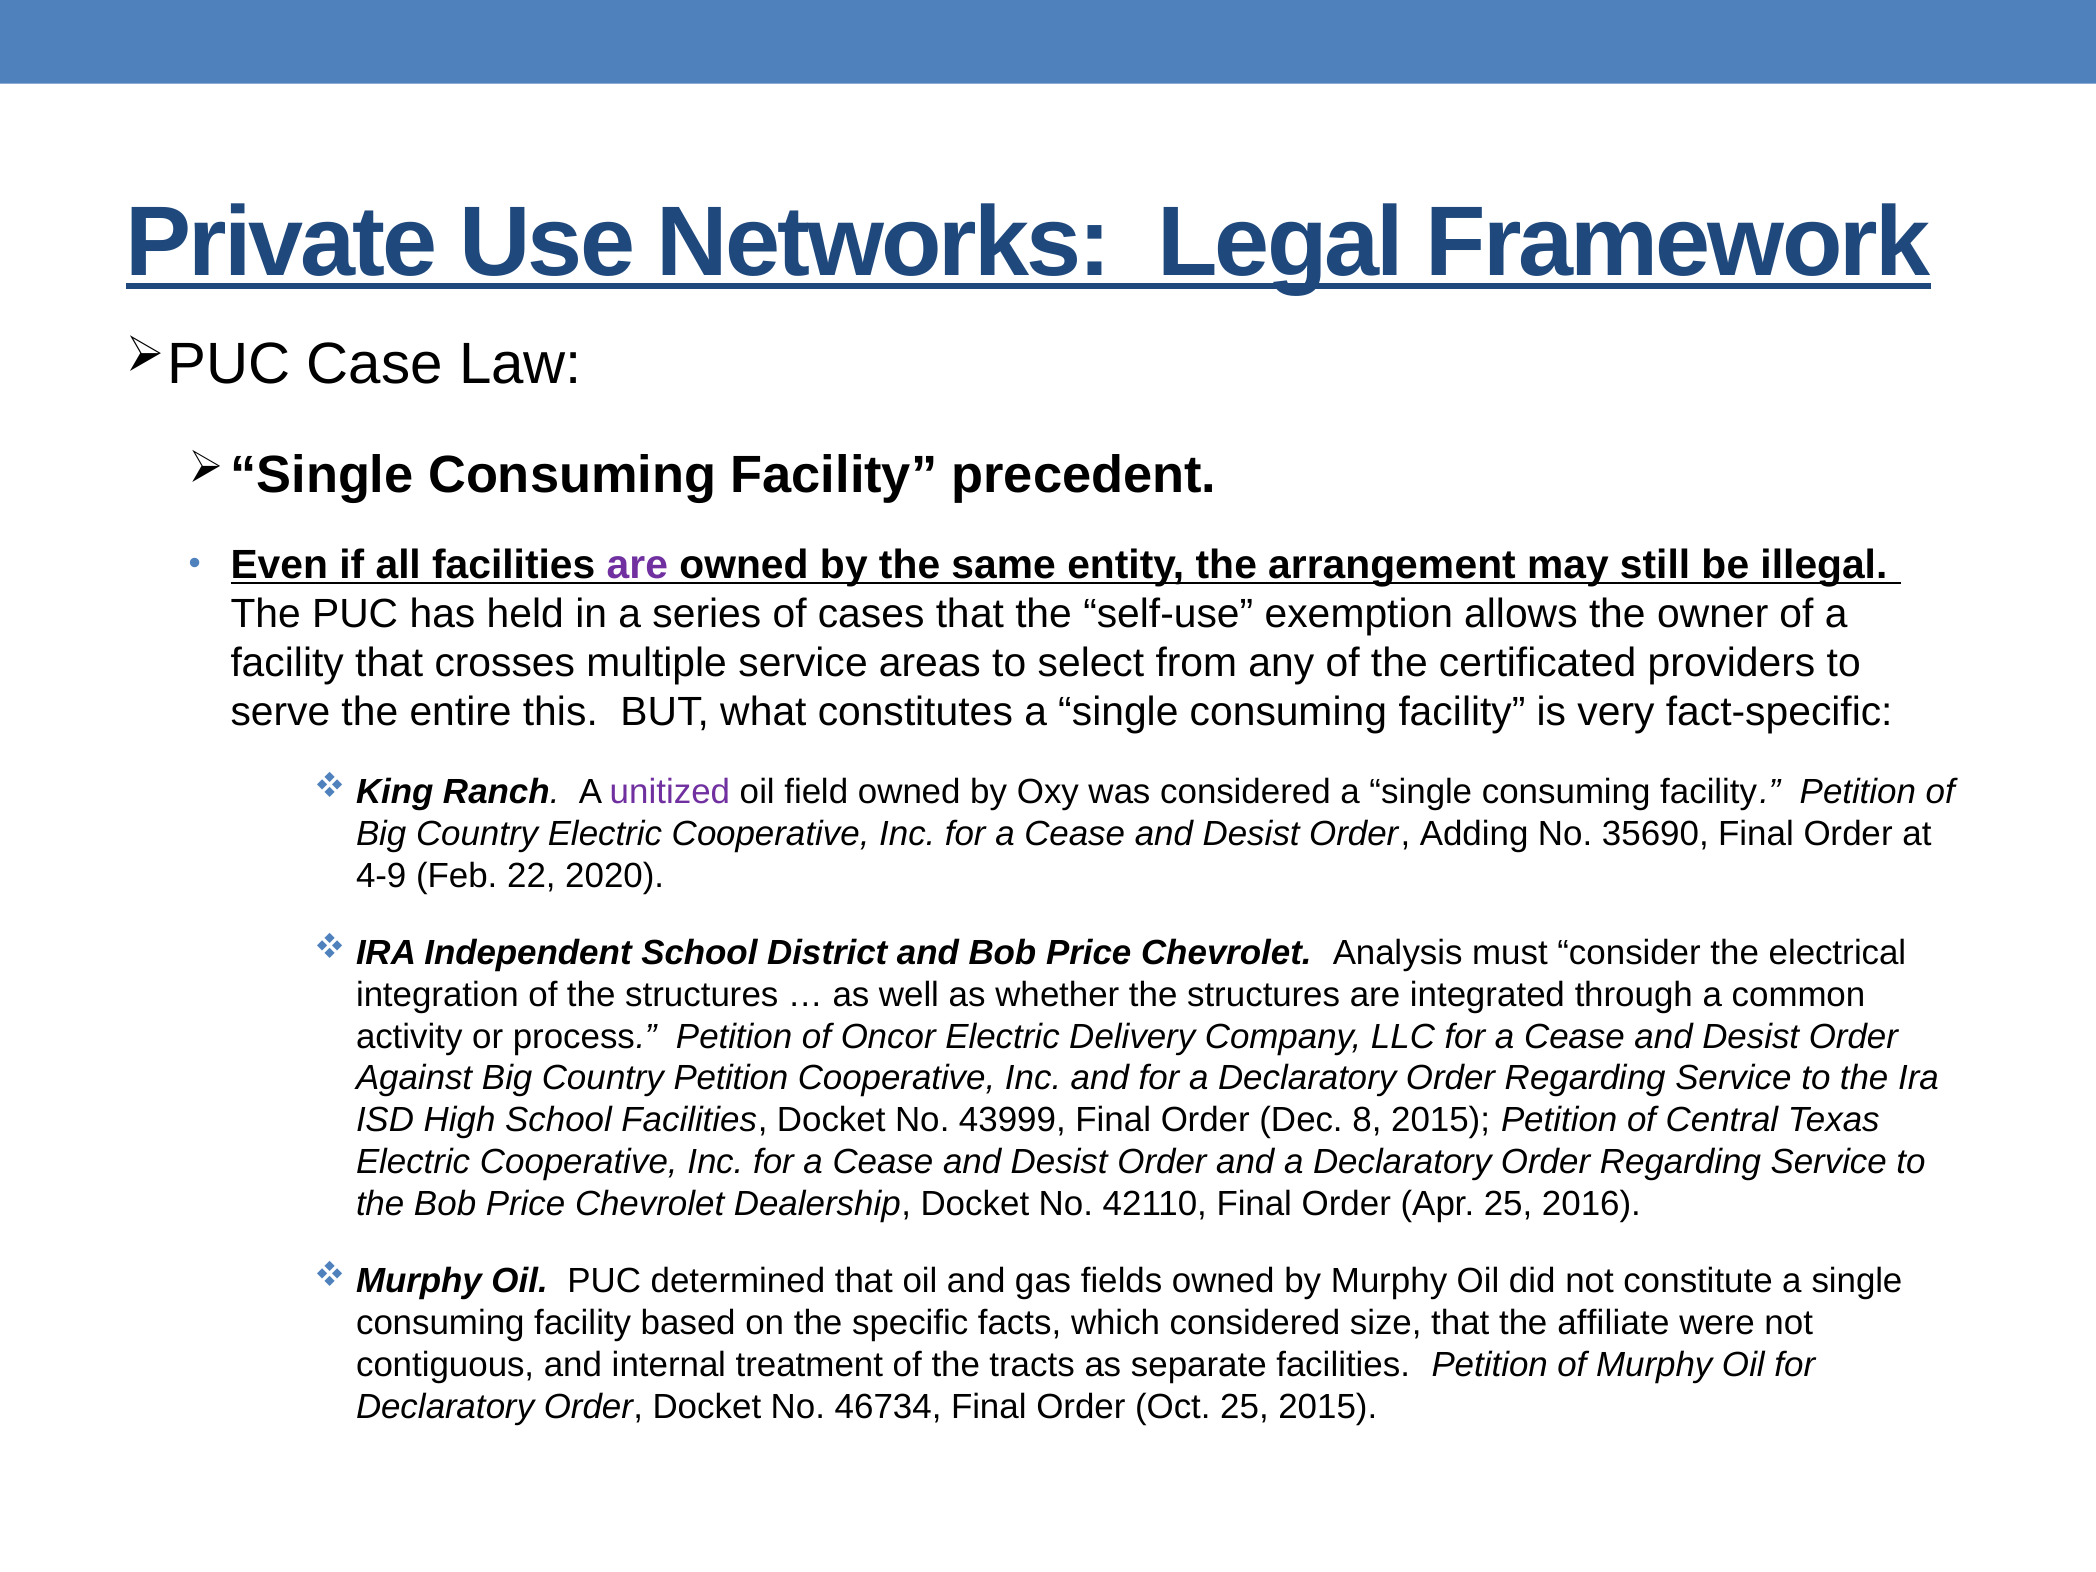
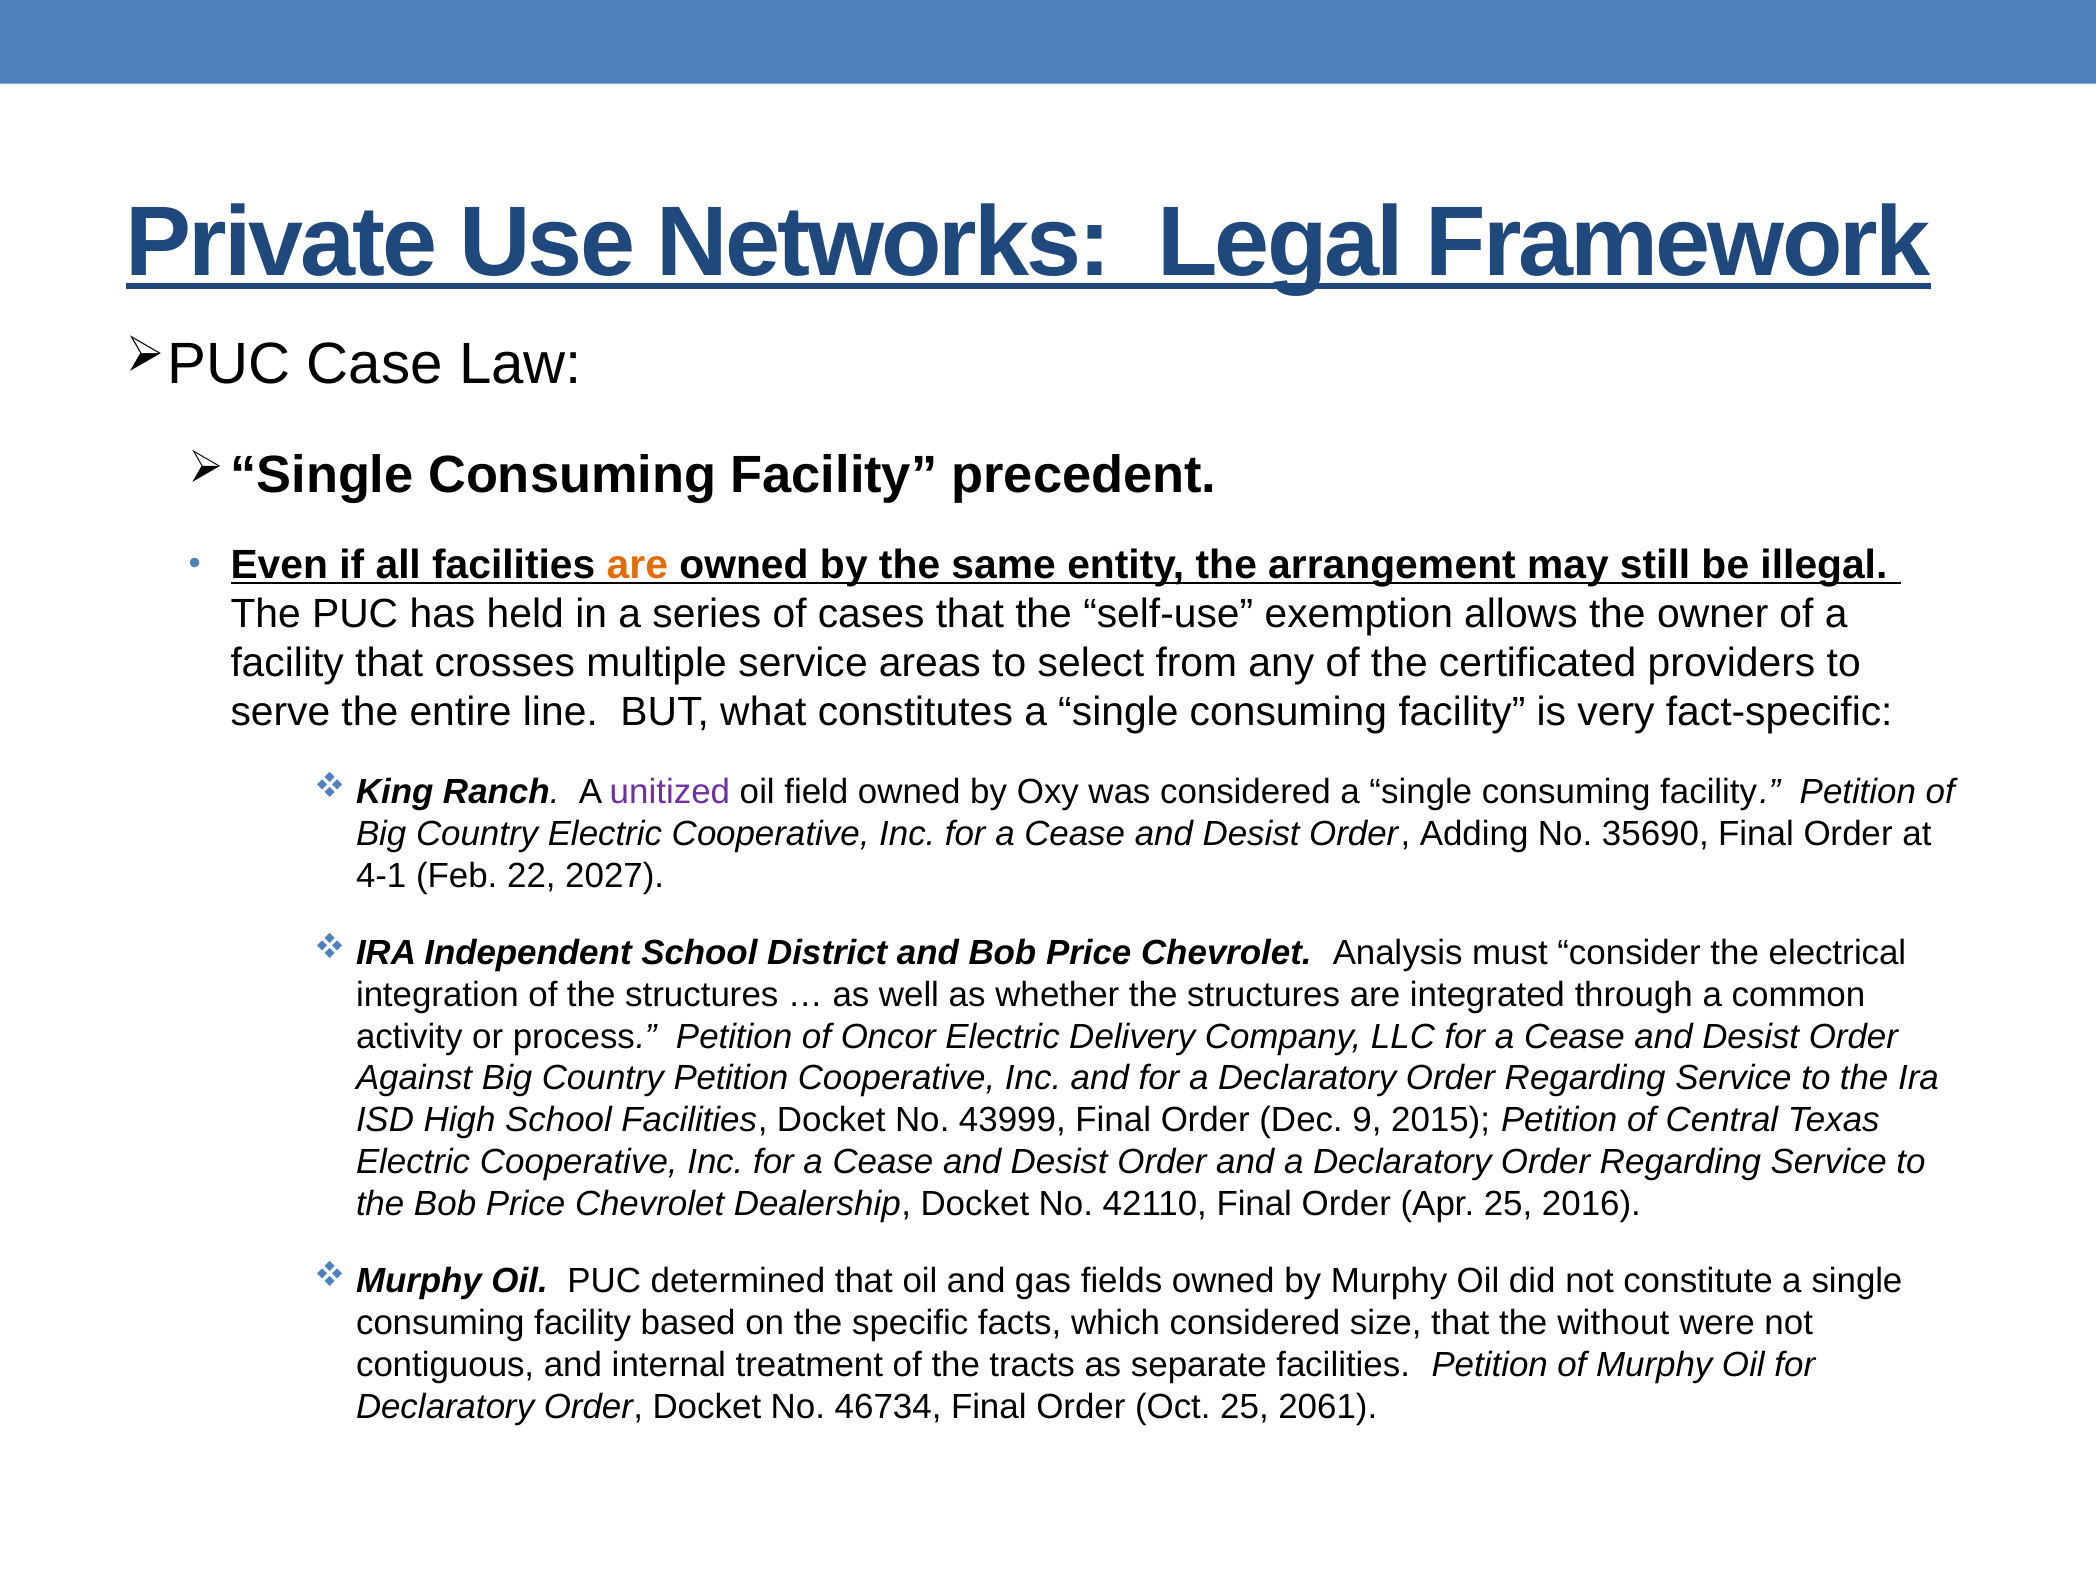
are colour: purple -> orange (637, 565)
this: this -> line (560, 712)
4-9: 4-9 -> 4-1 (381, 876)
2020: 2020 -> 2027 (615, 876)
8: 8 -> 9 (1367, 1120)
affiliate: affiliate -> without (1613, 1323)
25 2015: 2015 -> 2061 (1328, 1407)
